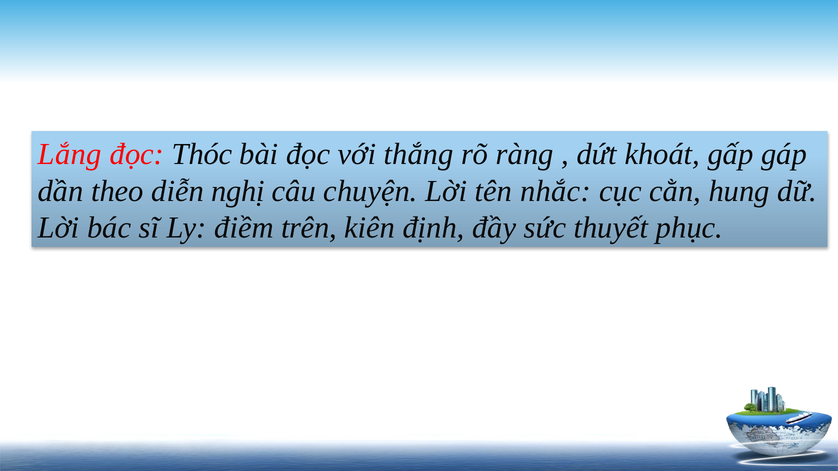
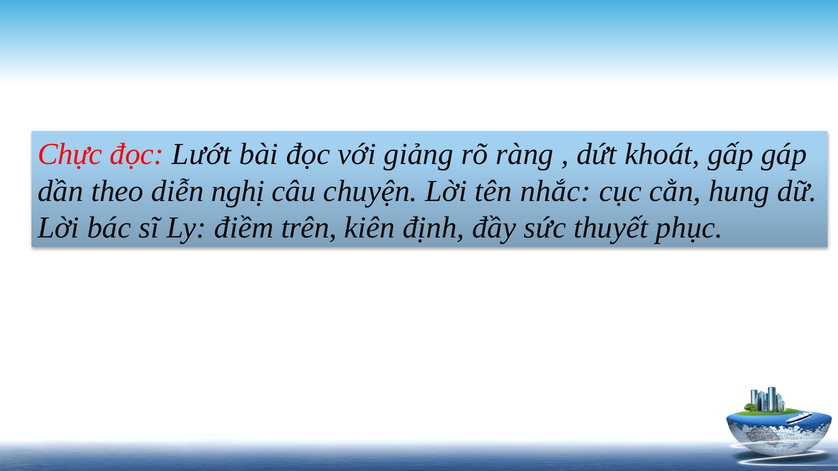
Lắng: Lắng -> Chực (70, 154)
Thóc: Thóc -> Lướt (202, 154)
thắng: thắng -> giảng (419, 154)
